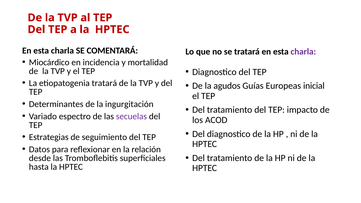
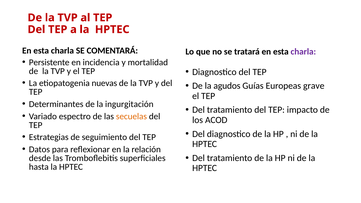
Miocárdico: Miocárdico -> Persistente (49, 62)
etiopatogenia tratará: tratará -> nuevas (104, 83)
inicial: inicial -> grave (314, 86)
secuelas colour: purple -> orange (131, 116)
